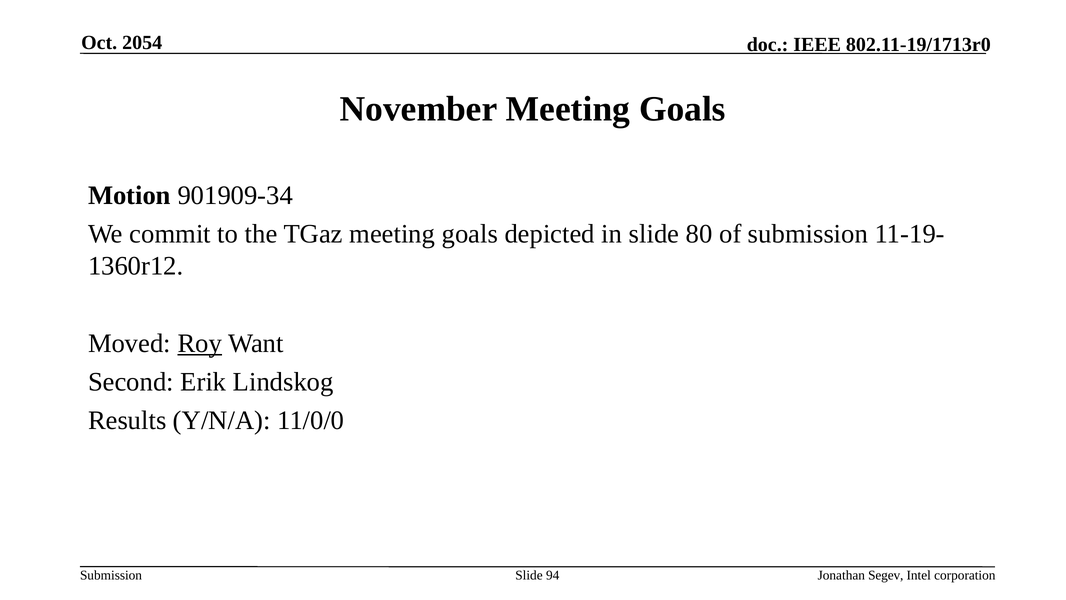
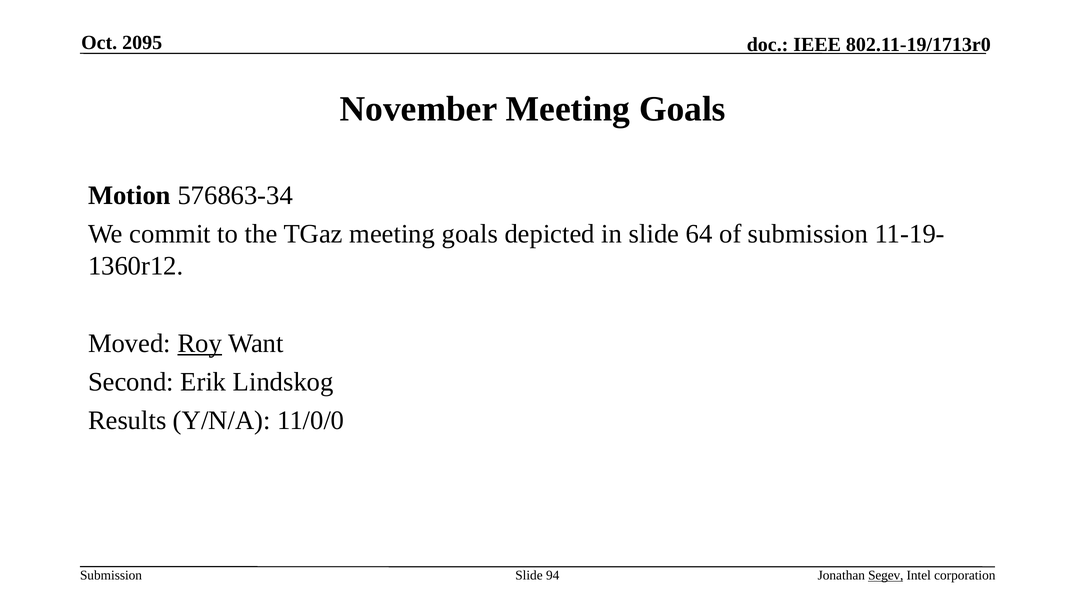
2054: 2054 -> 2095 (142, 42)
901909-34: 901909-34 -> 576863-34 (235, 195)
80: 80 -> 64 (699, 234)
Segev underline: none -> present (886, 575)
